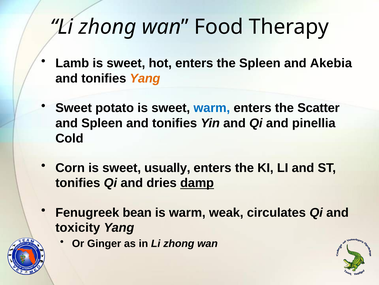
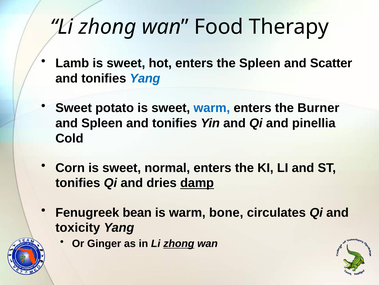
Akebia: Akebia -> Scatter (331, 63)
Yang colour: orange -> blue (145, 78)
Scatter: Scatter -> Burner (318, 108)
usually: usually -> normal (167, 167)
weak: weak -> bone (226, 212)
zhong underline: none -> present (179, 243)
